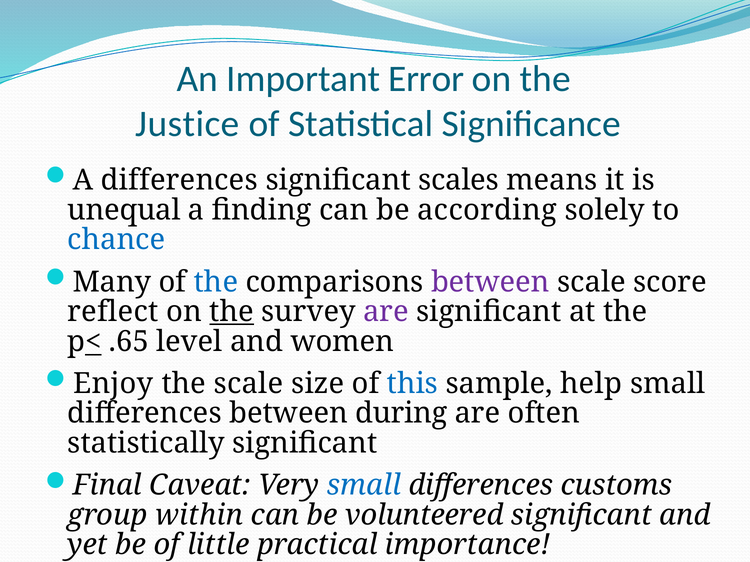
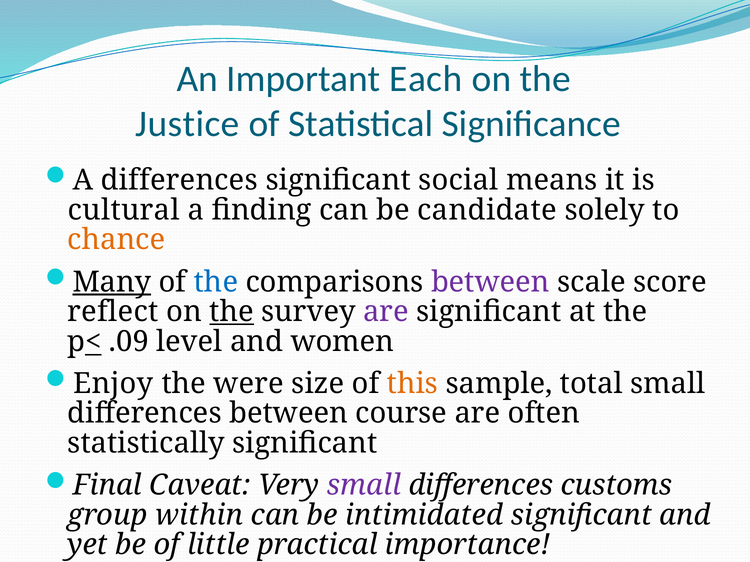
Error: Error -> Each (426, 79)
scales: scales -> social (458, 180)
unequal: unequal -> cultural (124, 210)
according: according -> candidate (487, 210)
chance colour: blue -> orange (116, 240)
Many underline: none -> present (112, 282)
.65: .65 -> .09 (129, 342)
the scale: scale -> were (249, 384)
this colour: blue -> orange (413, 384)
help: help -> total (591, 384)
during: during -> course (401, 414)
small colour: blue -> purple (364, 486)
volunteered: volunteered -> intimidated (424, 516)
